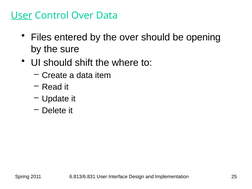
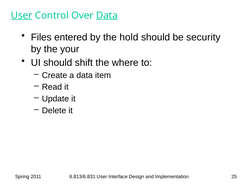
Data underline: none -> present (107, 15)
the over: over -> hold (129, 37)
opening: opening -> security (203, 37)
sure: sure -> your (70, 49)
